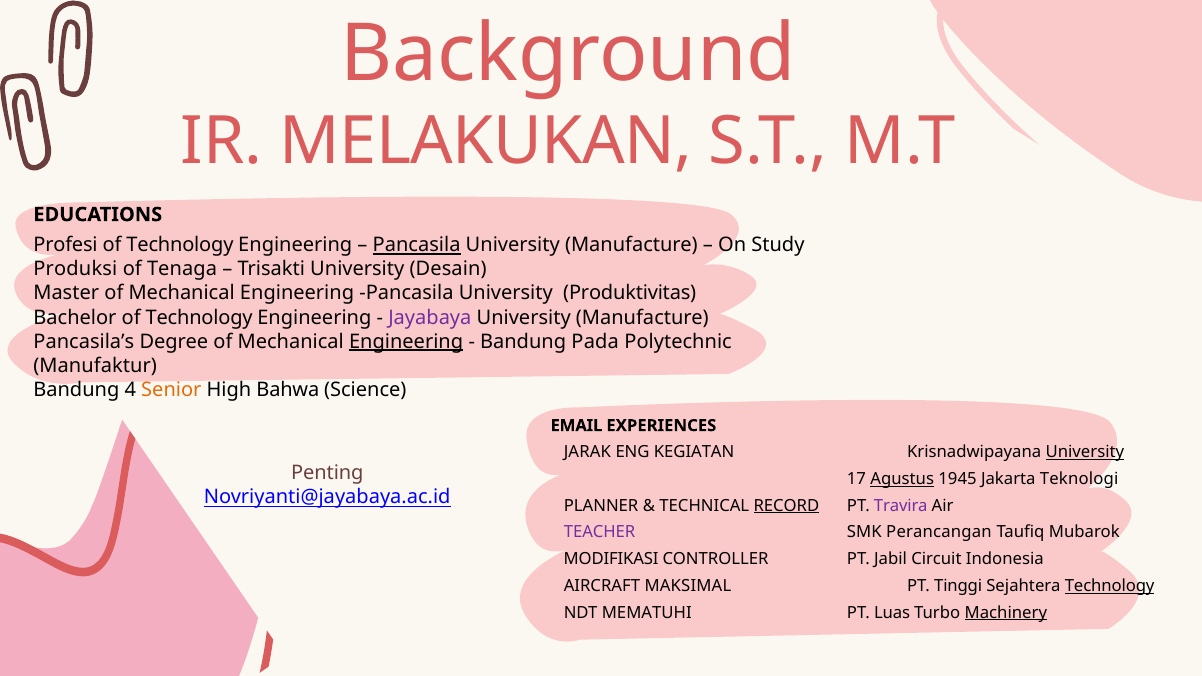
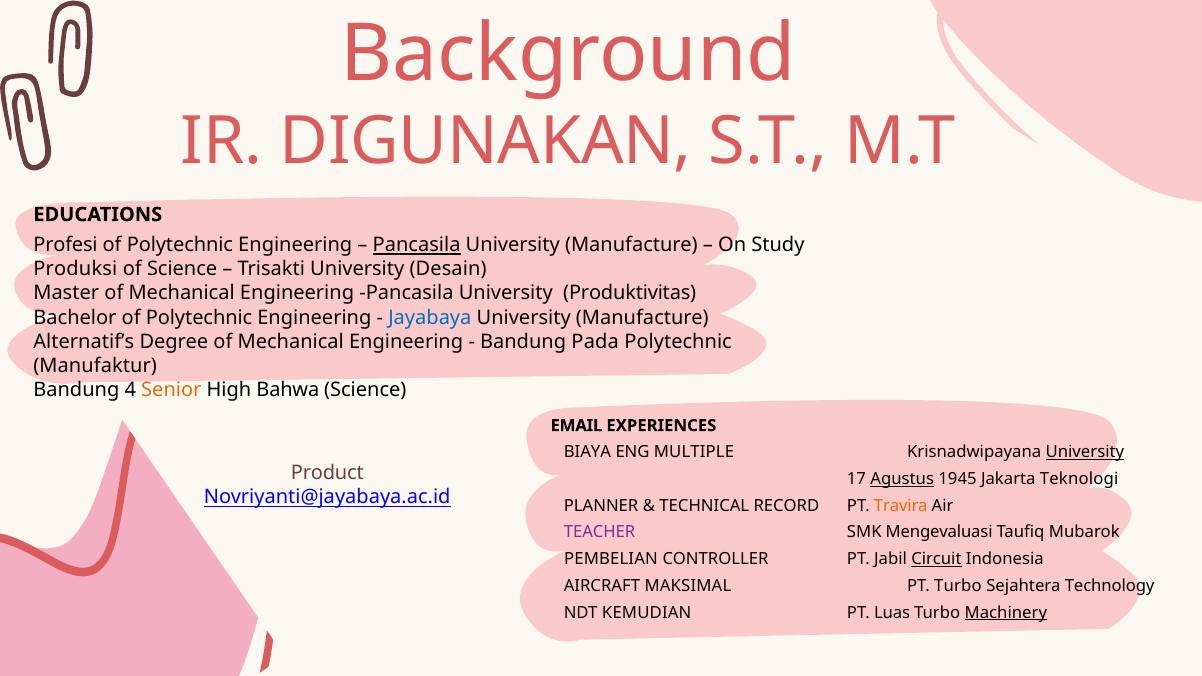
MELAKUKAN: MELAKUKAN -> DIGUNAKAN (486, 141)
Technology: Technology -> Polytechnic (180, 245)
of Tenaga: Tenaga -> Science (182, 269)
Bachelor of Technology: Technology -> Polytechnic (199, 317)
Jayabaya colour: purple -> blue (430, 317)
Pancasila’s: Pancasila’s -> Alternatif’s (84, 341)
Engineering underline: present -> none (406, 341)
JARAK: JARAK -> BIAYA (587, 452)
KEGIATAN: KEGIATAN -> MULTIPLE (694, 452)
Penting: Penting -> Product (327, 473)
RECORD underline: present -> none (786, 506)
Travira colour: purple -> orange (901, 506)
Perancangan: Perancangan -> Mengevaluasi (939, 533)
MODIFIKASI: MODIFIKASI -> PEMBELIAN (611, 559)
Circuit underline: none -> present (936, 559)
PT Tinggi: Tinggi -> Turbo (958, 586)
Technology underline: present -> none (1110, 586)
MEMATUHI: MEMATUHI -> KEMUDIAN (647, 613)
